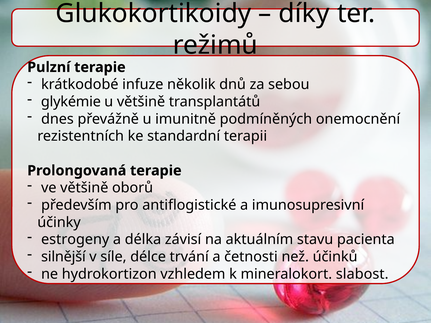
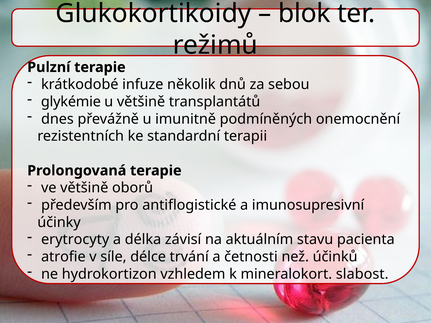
díky: díky -> blok (304, 14)
estrogeny: estrogeny -> erytrocyty (75, 240)
silnější: silnější -> atrofie (63, 257)
